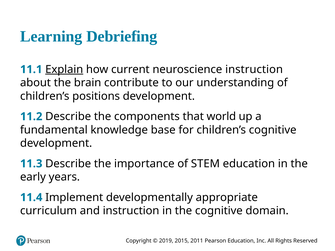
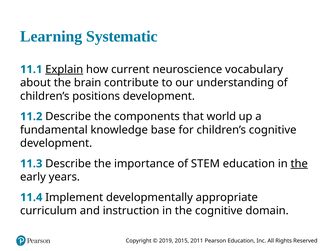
Debriefing: Debriefing -> Systematic (122, 36)
neuroscience instruction: instruction -> vocabulary (254, 69)
the underline: none -> present (299, 164)
